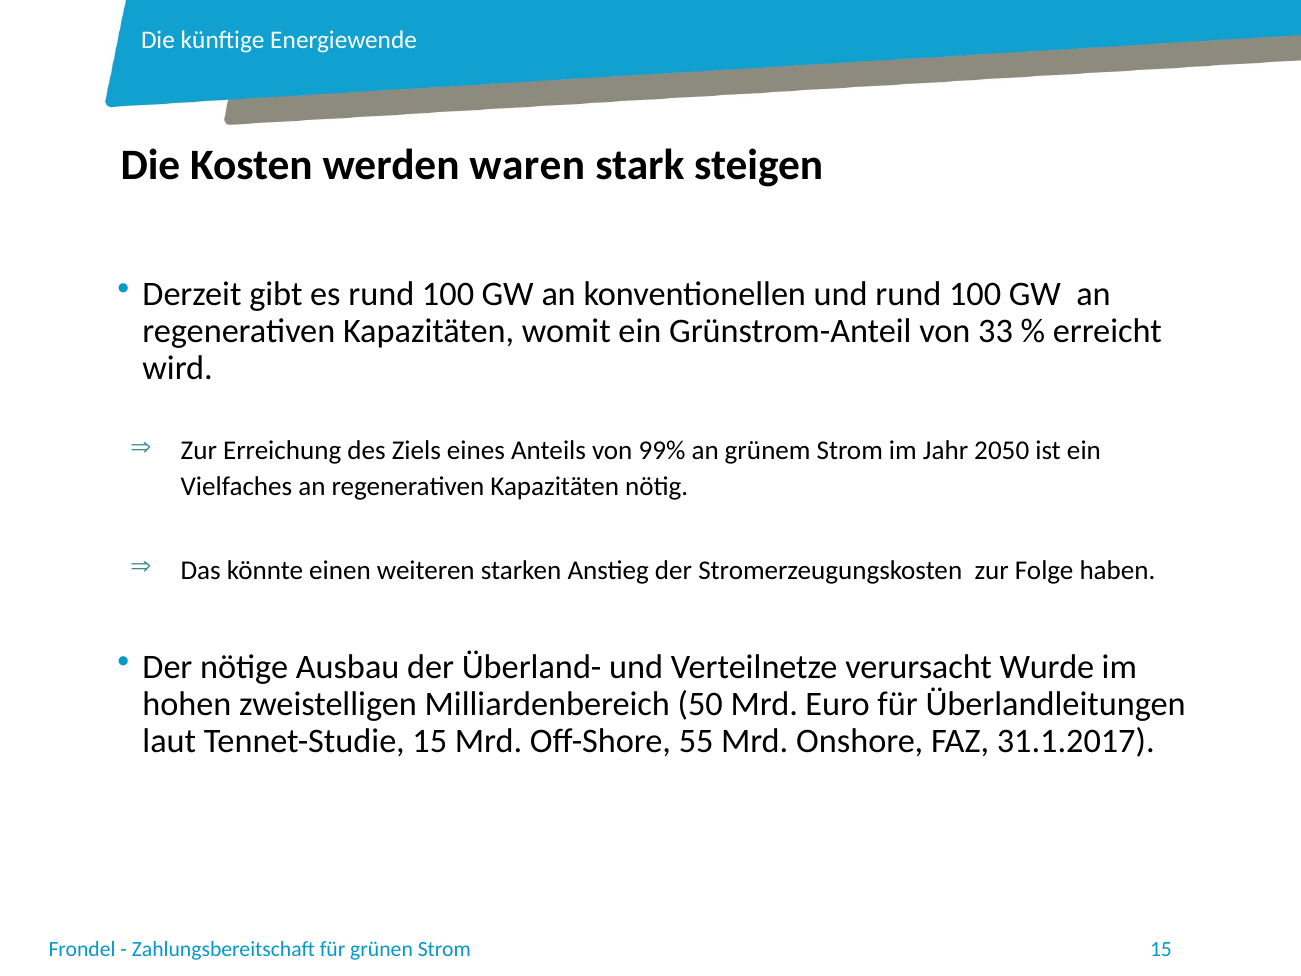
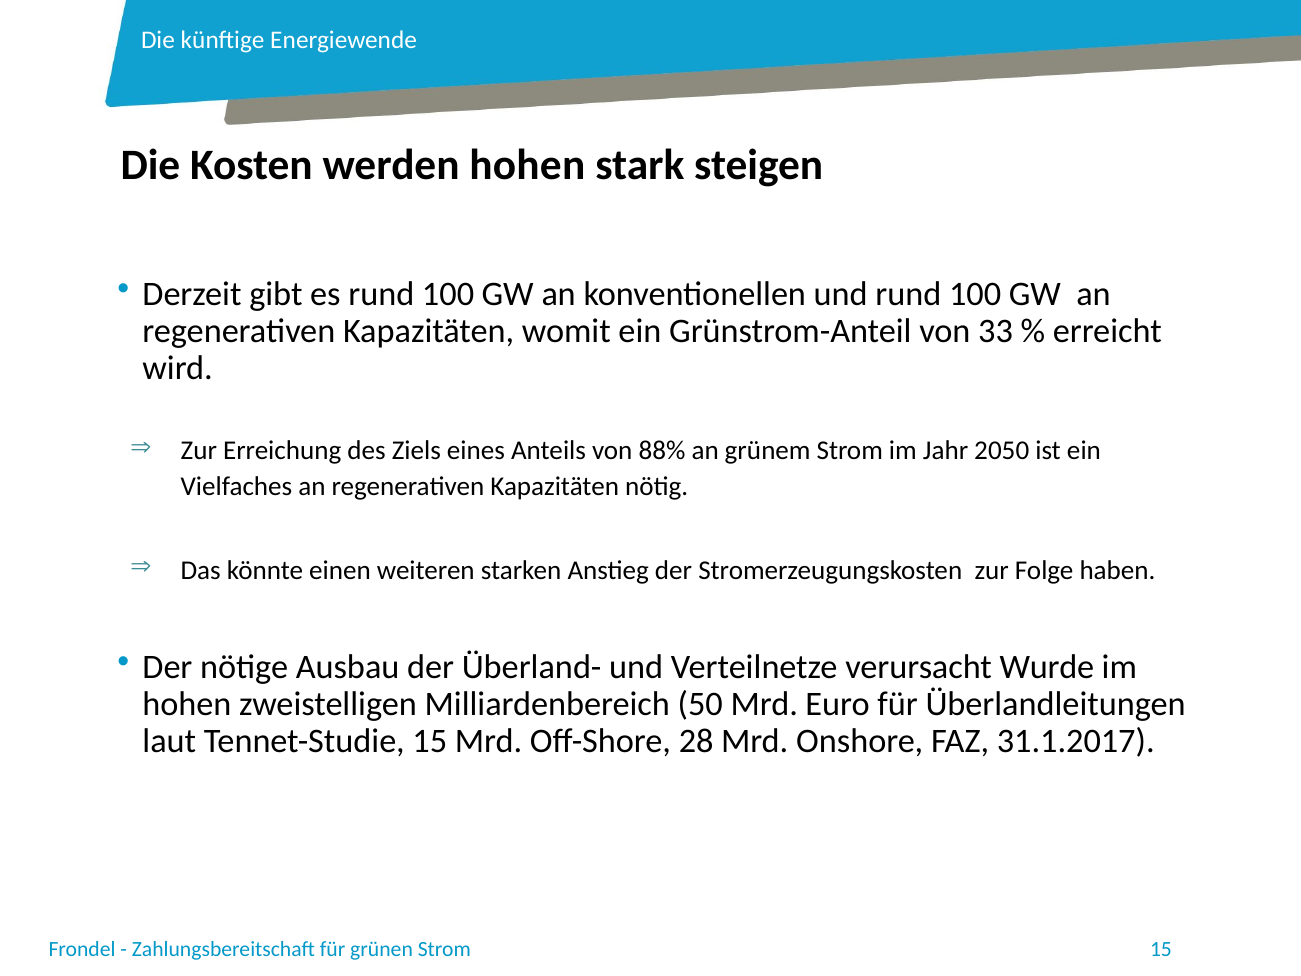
werden waren: waren -> hohen (527, 165)
99%: 99% -> 88% (662, 451)
55: 55 -> 28 (696, 741)
